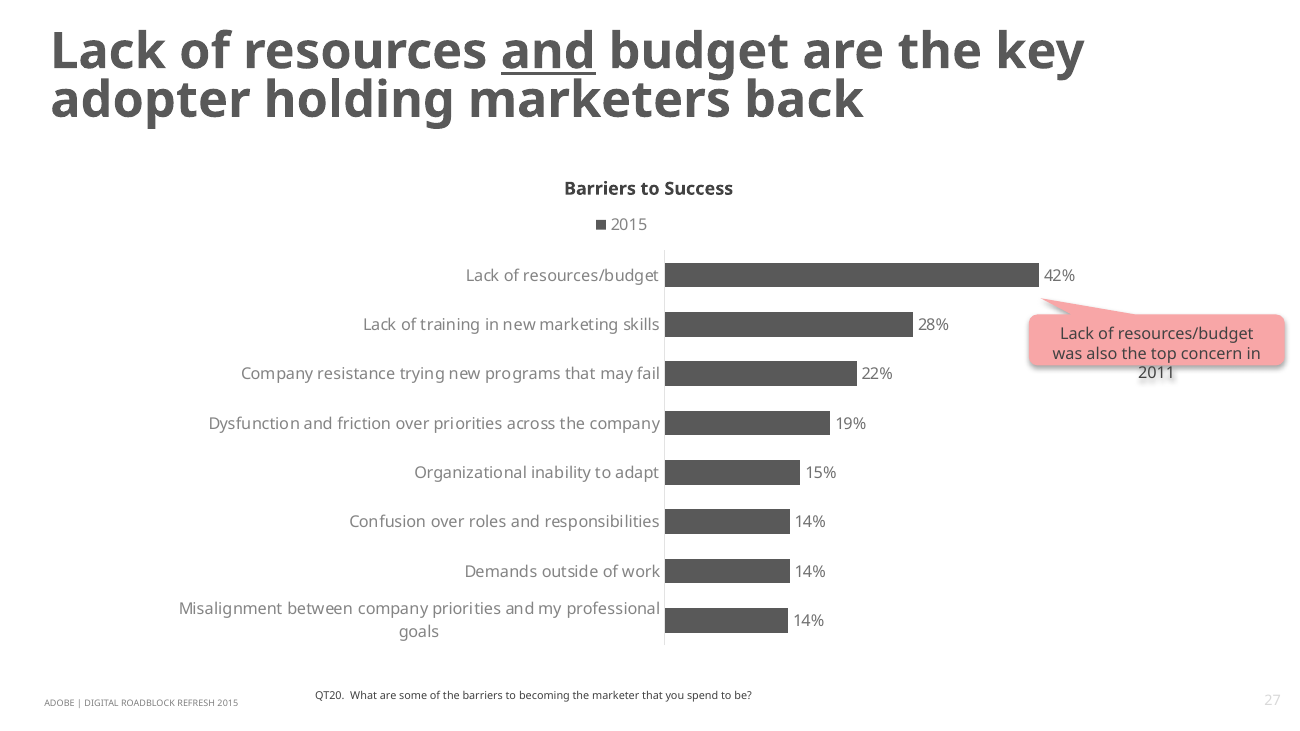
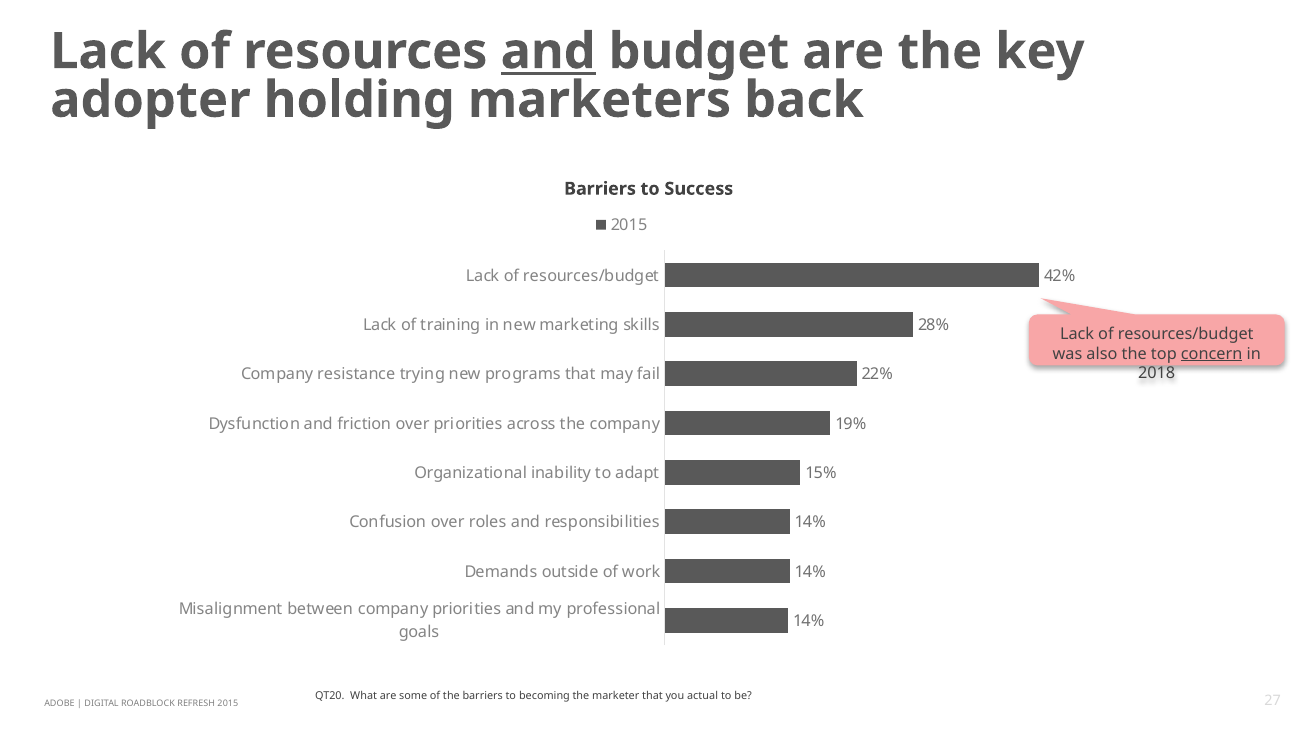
concern underline: none -> present (1212, 354)
2011: 2011 -> 2018 (1157, 373)
spend: spend -> actual (703, 696)
